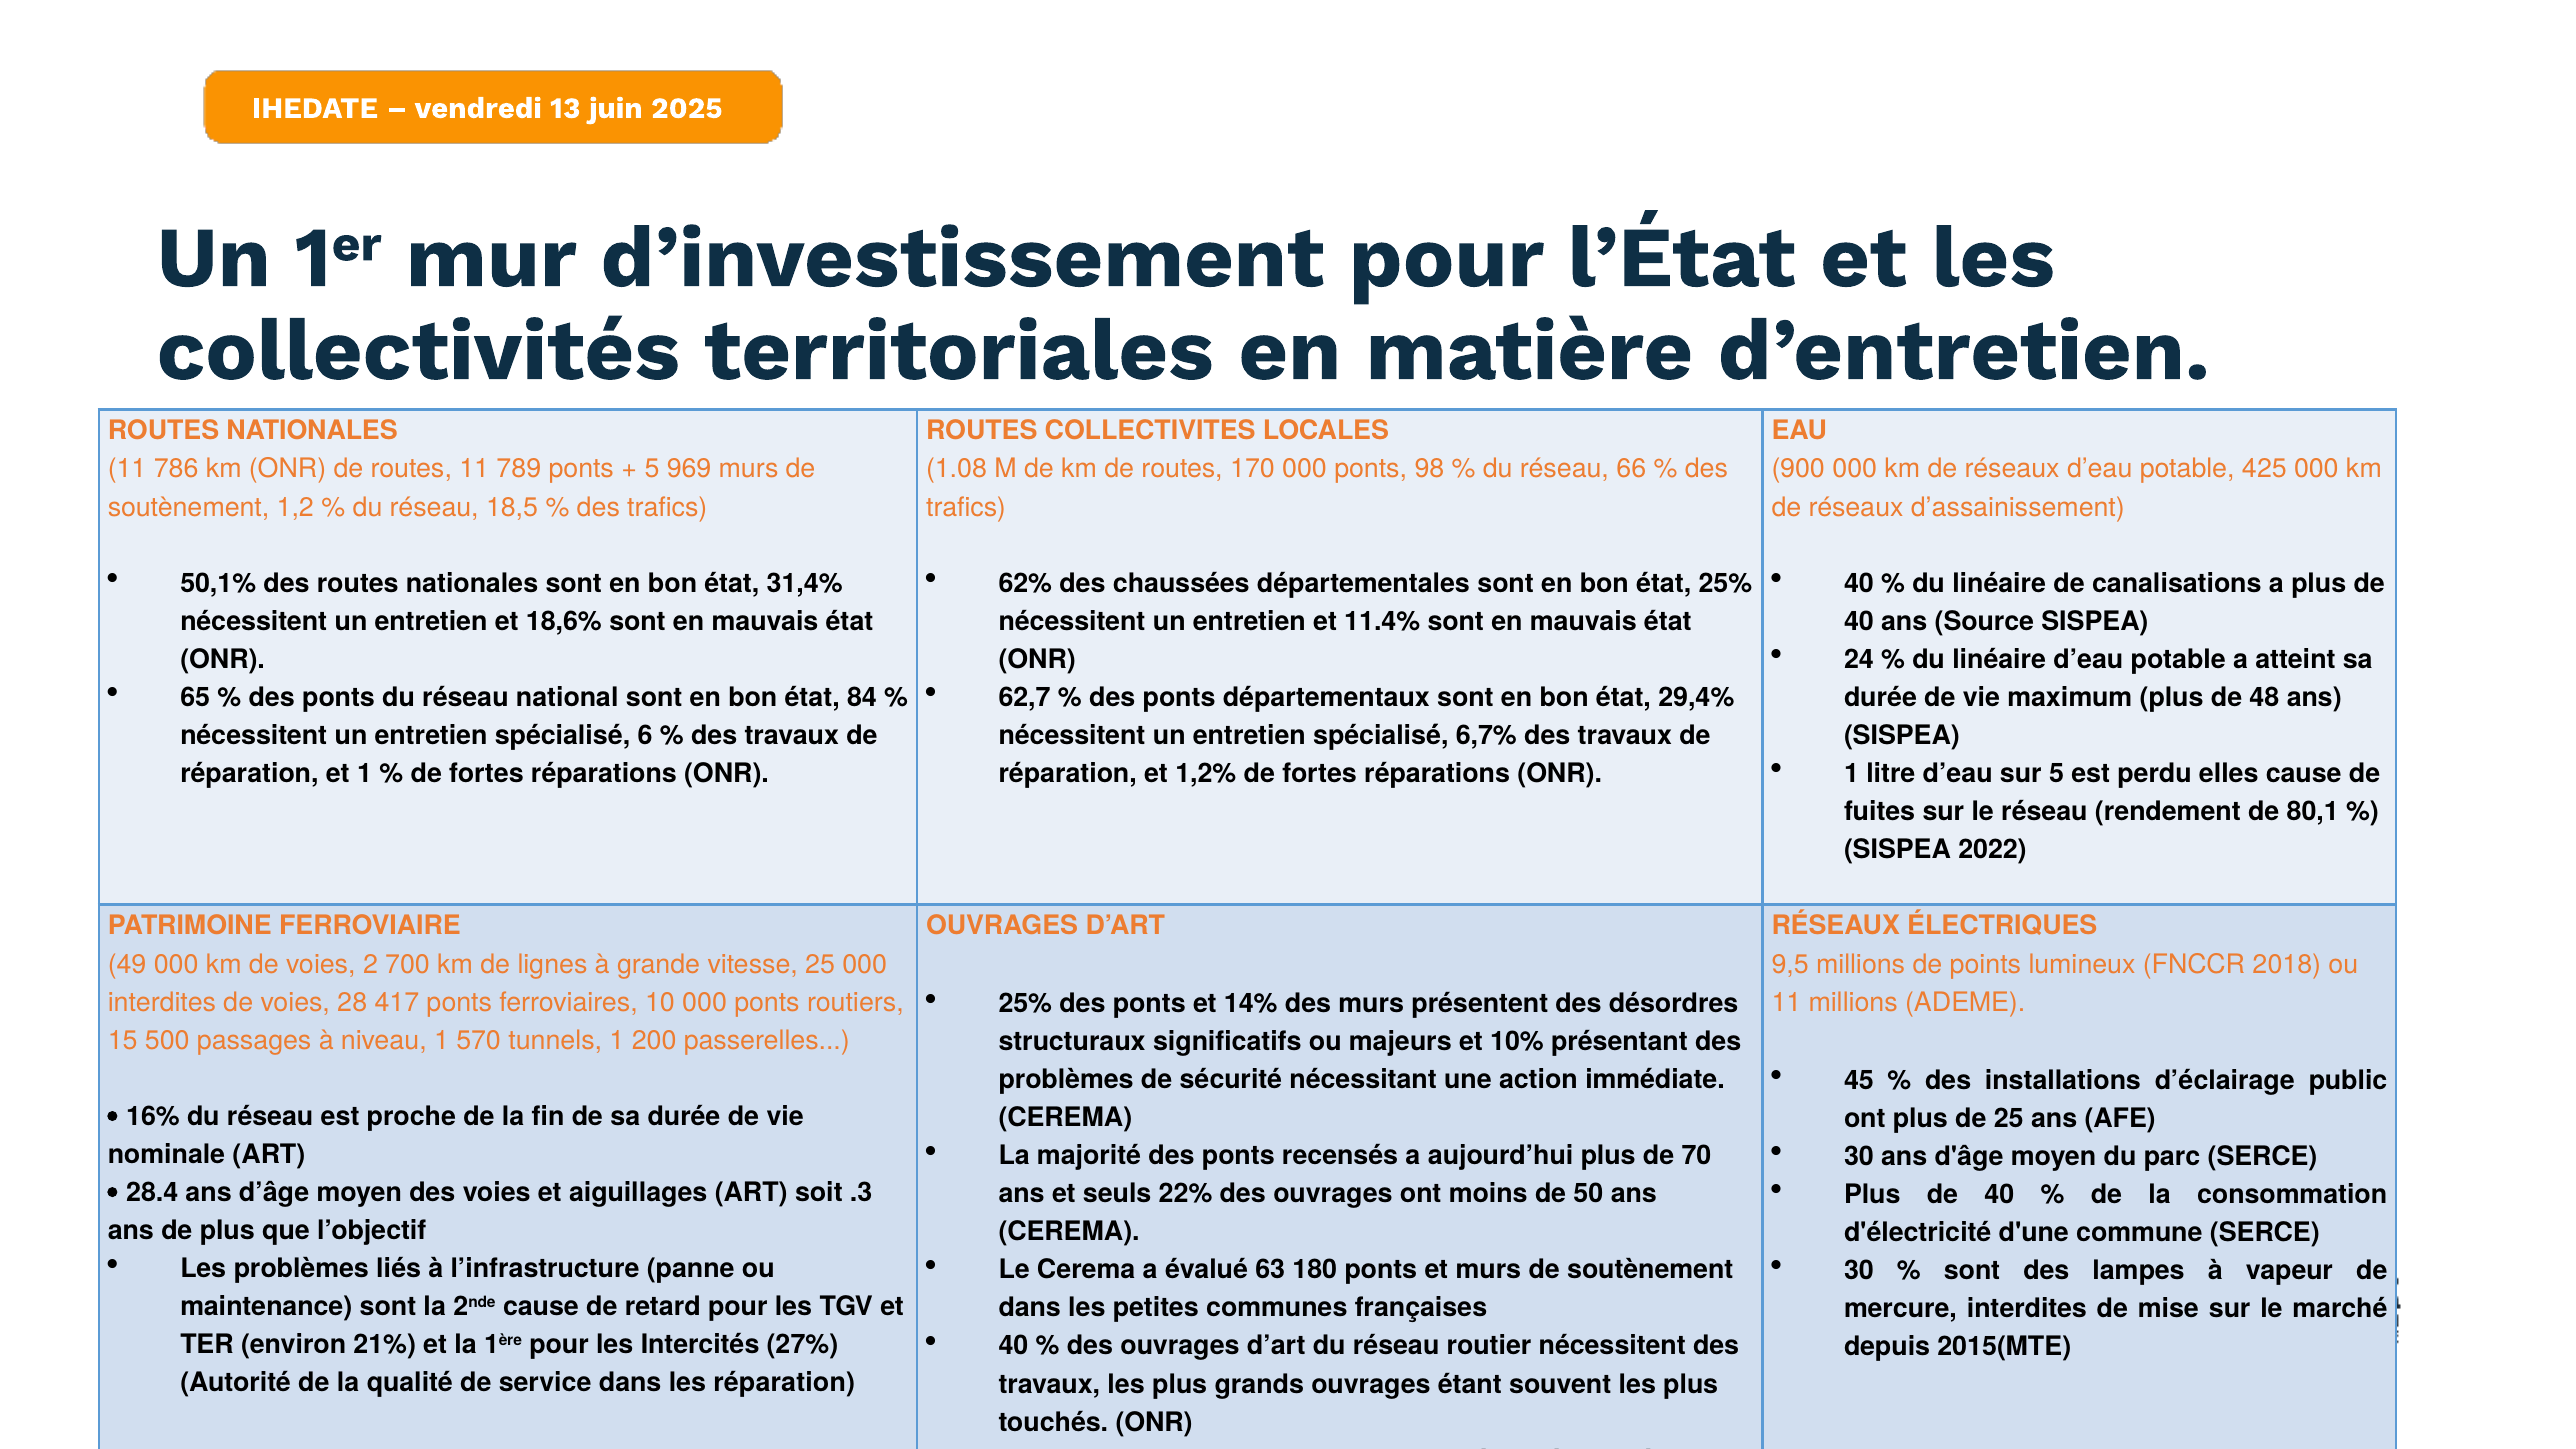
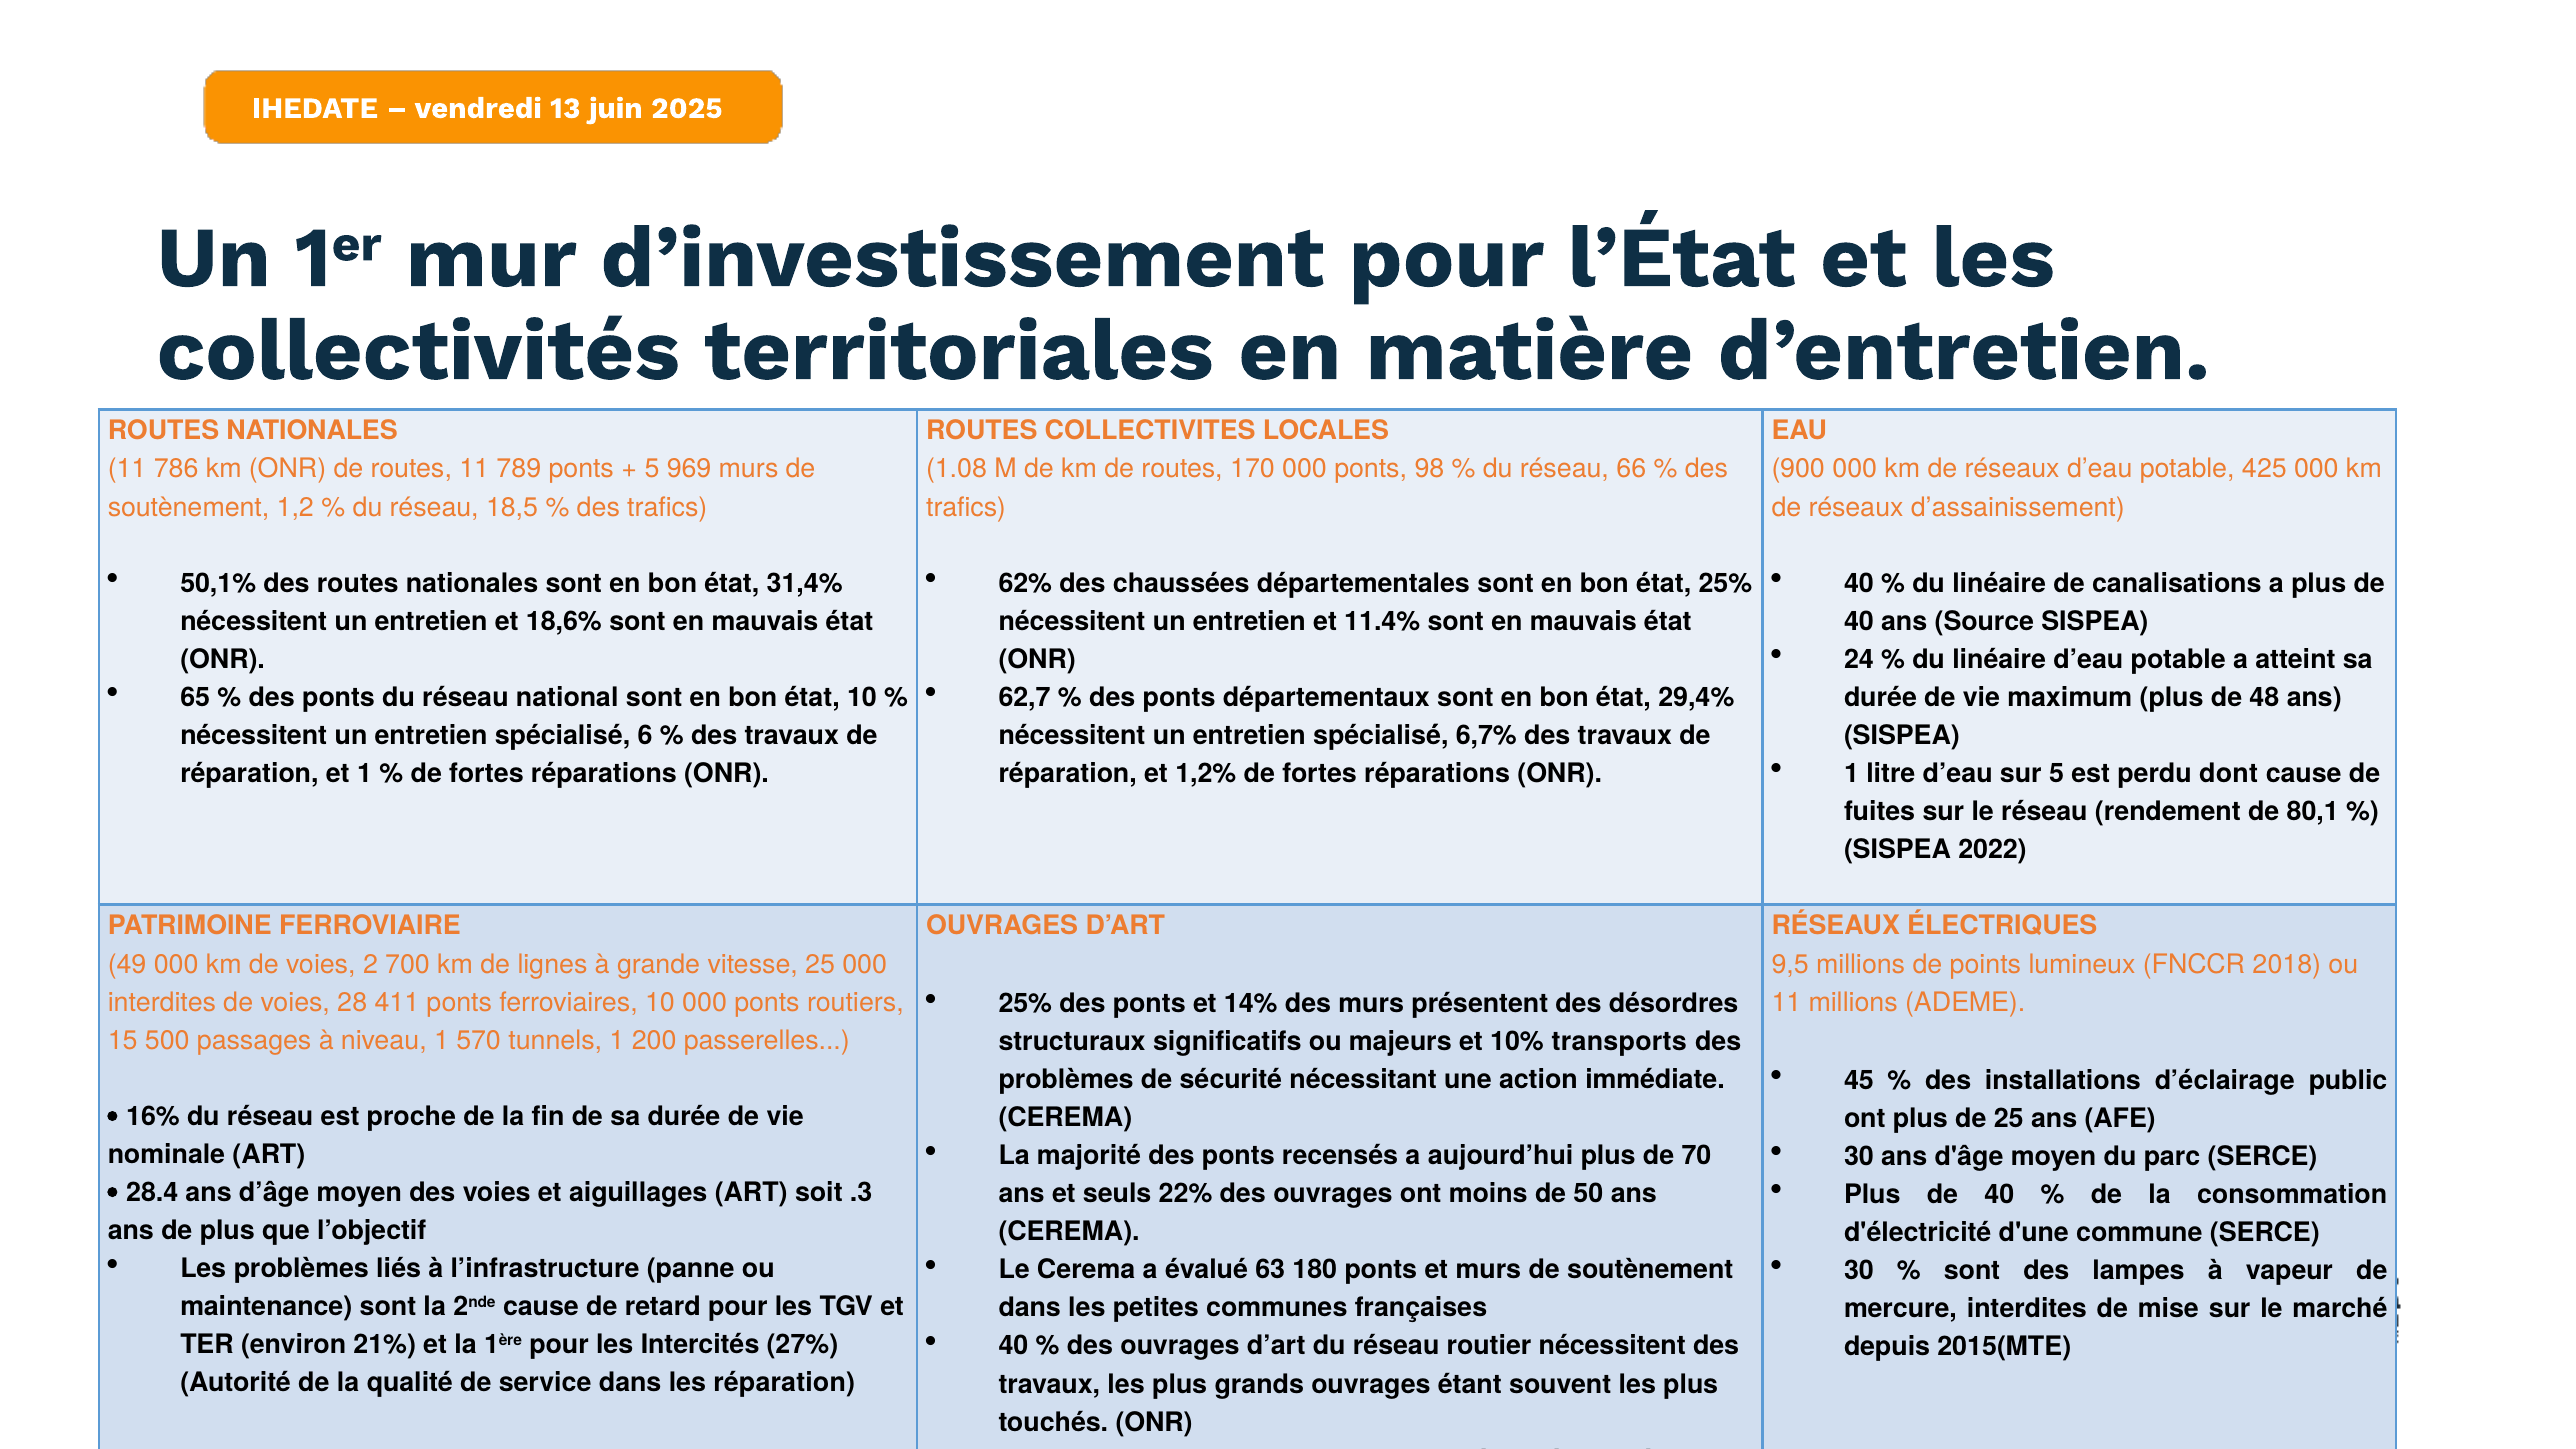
état 84: 84 -> 10 (862, 697)
perdu elles: elles -> dont (2229, 773)
417: 417 -> 411 (397, 1003)
et 10% présentant: présentant -> transports (1619, 1042)
